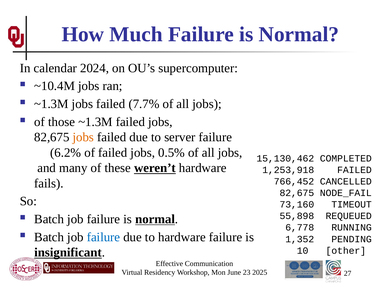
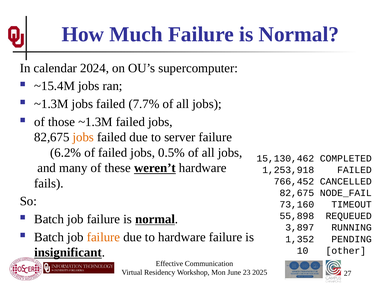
~10.4M: ~10.4M -> ~15.4M (55, 86)
6,778: 6,778 -> 3,897 (300, 228)
failure colour: blue -> orange (103, 237)
